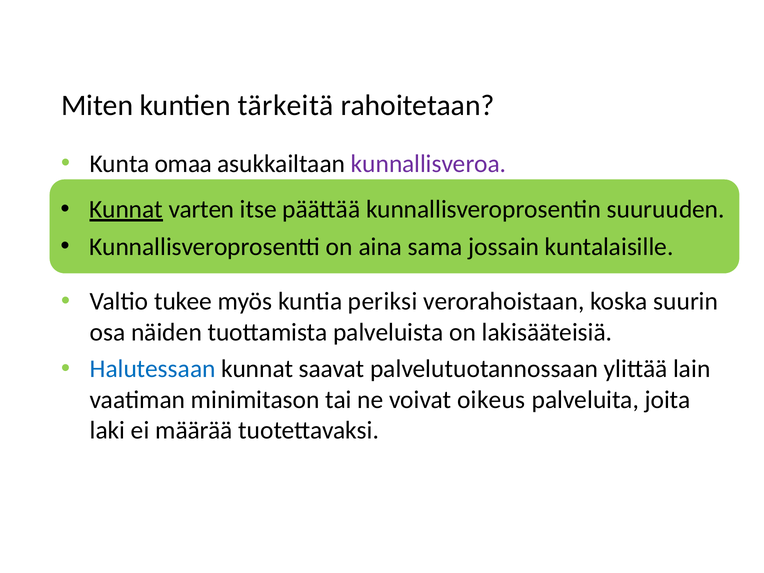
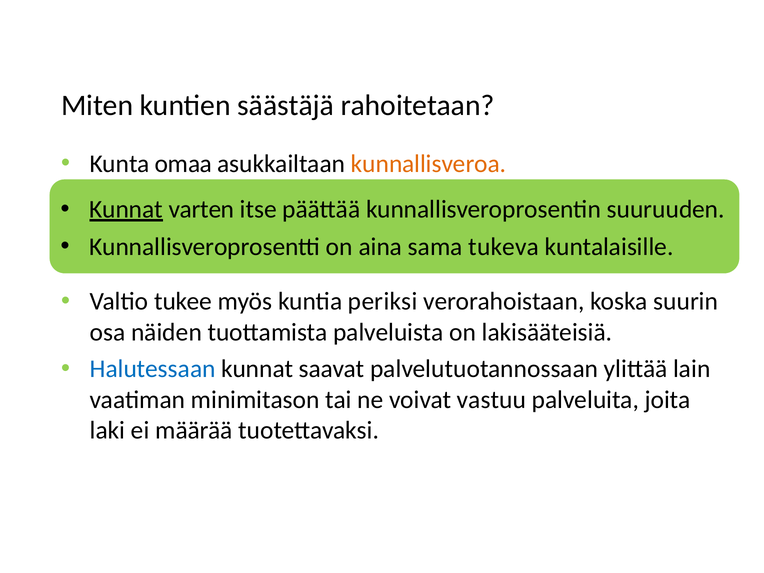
tärkeitä: tärkeitä -> säästäjä (286, 106)
kunnallisveroa colour: purple -> orange (429, 164)
jossain: jossain -> tukeva (504, 247)
oikeus: oikeus -> vastuu (491, 400)
